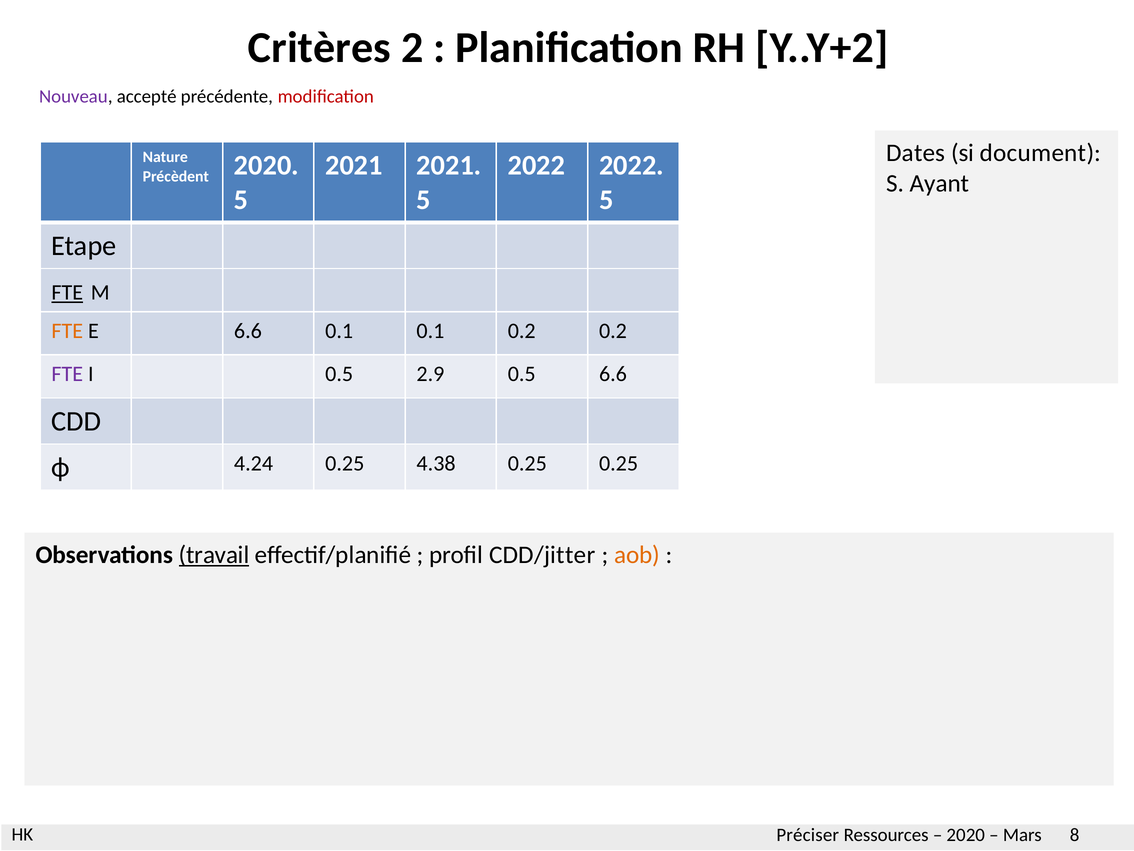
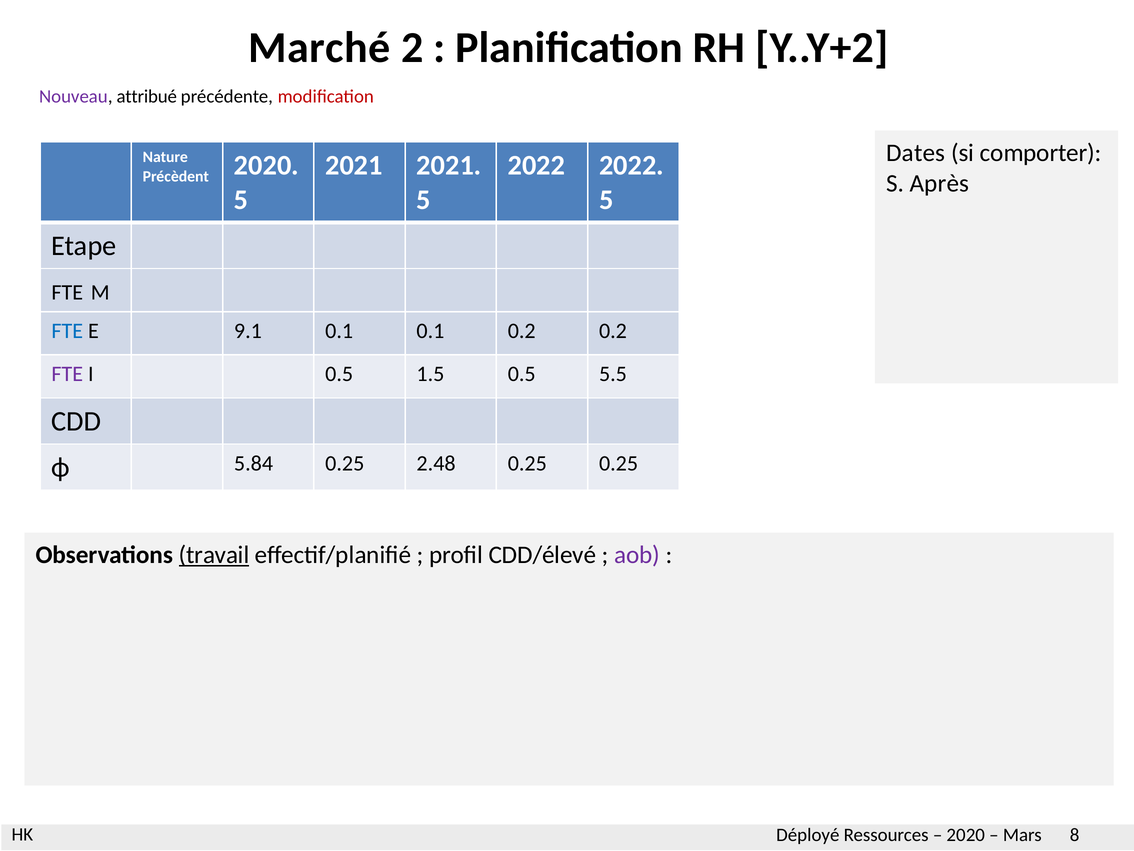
Critères: Critères -> Marché (319, 48)
accepté: accepté -> attribué (147, 97)
document: document -> comporter (1041, 153)
Ayant: Ayant -> Après (939, 183)
FTE underline: present -> none (67, 292)
FTE colour: orange -> blue (67, 331)
E 6.6: 6.6 -> 9.1 (248, 331)
2.9: 2.9 -> 1.5 (430, 374)
0.5 6.6: 6.6 -> 5.5 (613, 374)
4.24: 4.24 -> 5.84 (254, 463)
4.38: 4.38 -> 2.48 (436, 463)
CDD/jitter: CDD/jitter -> CDD/élevé (542, 555)
aob colour: orange -> purple (637, 555)
Préciser: Préciser -> Déployé (808, 834)
